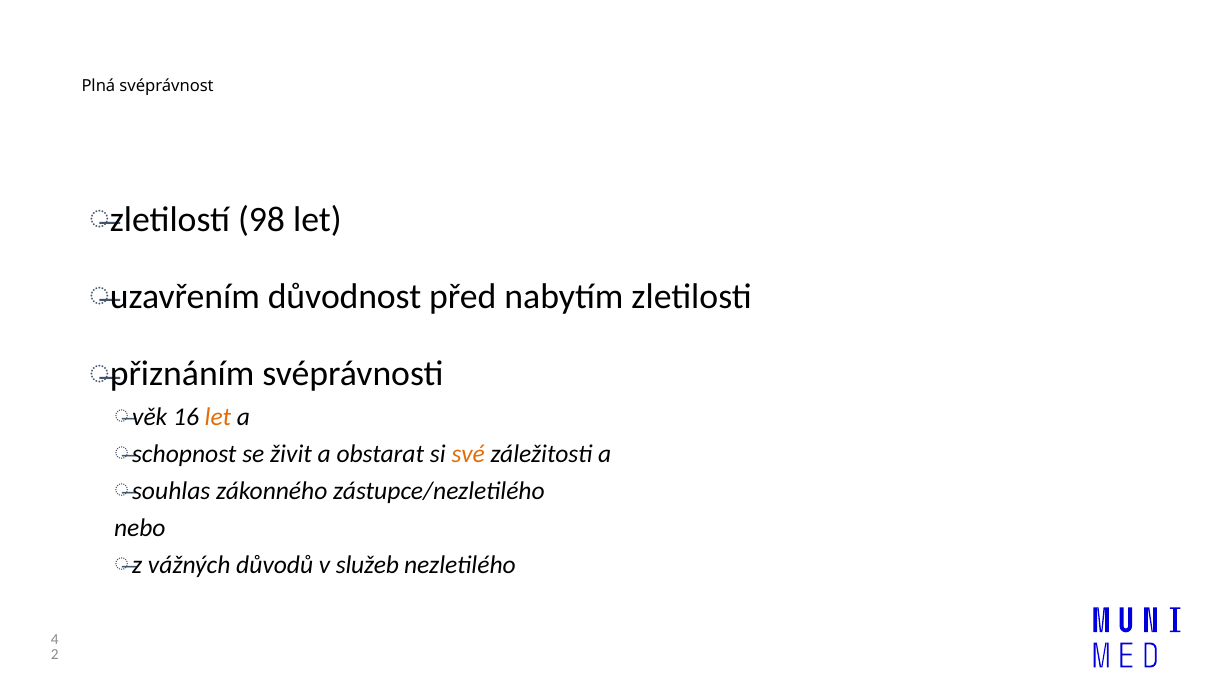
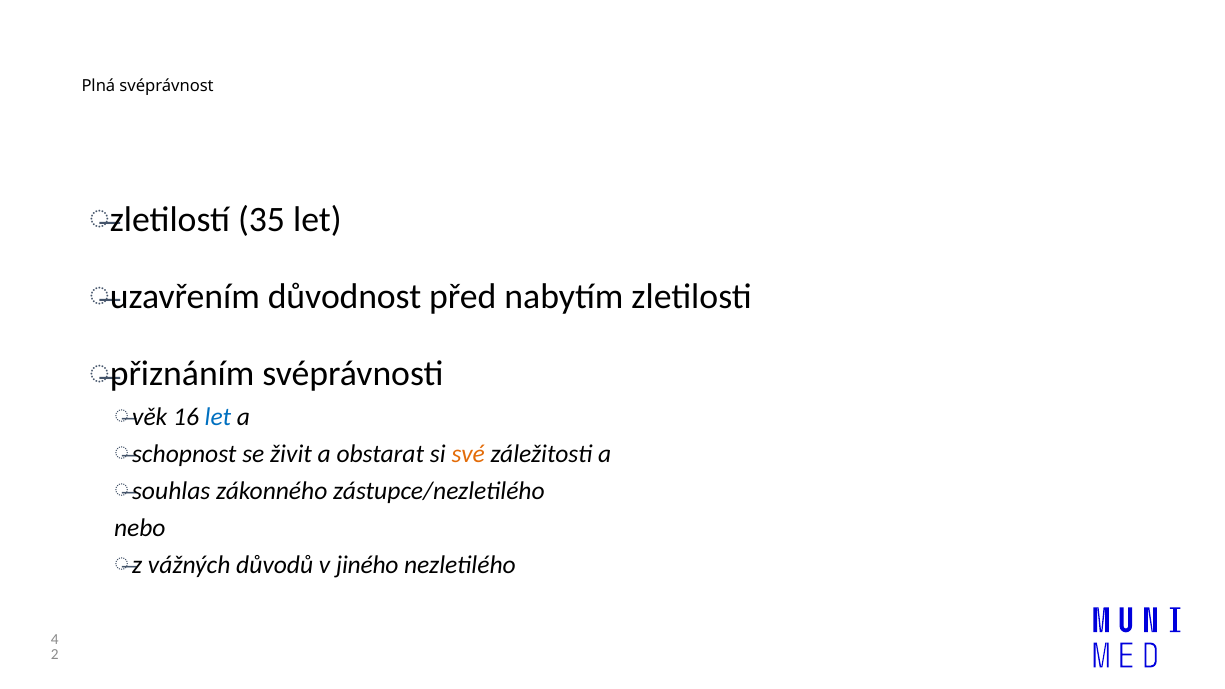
98: 98 -> 35 (262, 220)
let colour: orange -> blue (218, 417)
služeb: služeb -> jiného (367, 565)
